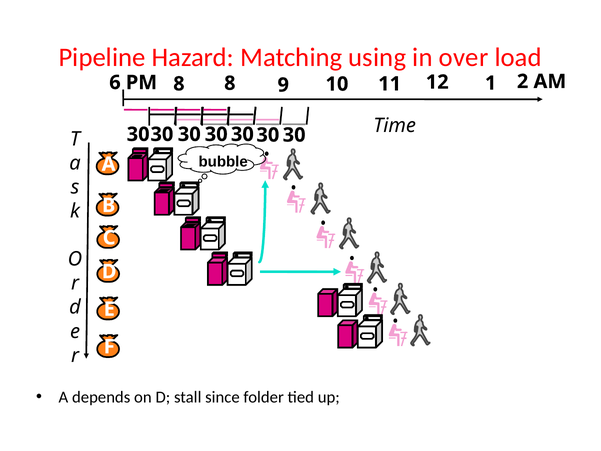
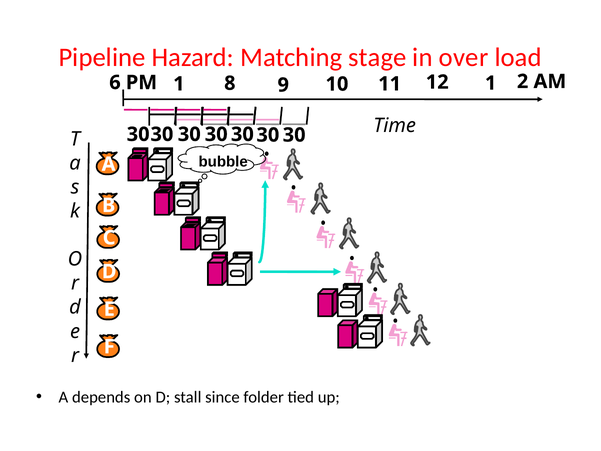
using: using -> stage (377, 57)
PM 8: 8 -> 1 (179, 84)
